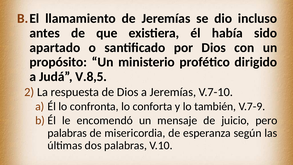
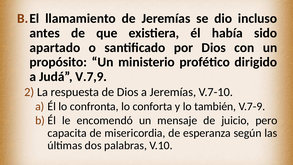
V.8,5: V.8,5 -> V.7,9 (91, 77)
palabras: palabras -> capacita (67, 133)
